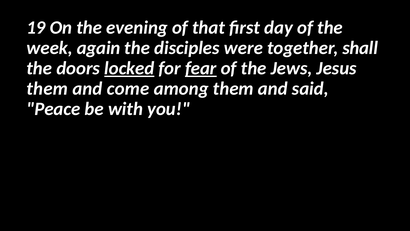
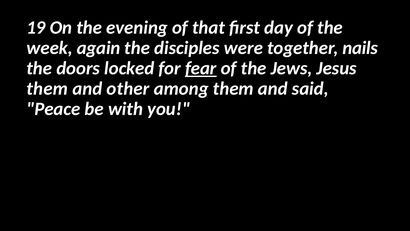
shall: shall -> nails (360, 48)
locked underline: present -> none (129, 68)
come: come -> other (128, 88)
